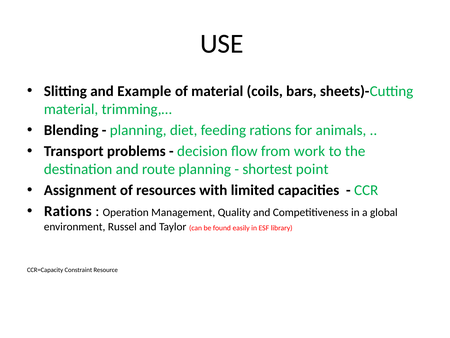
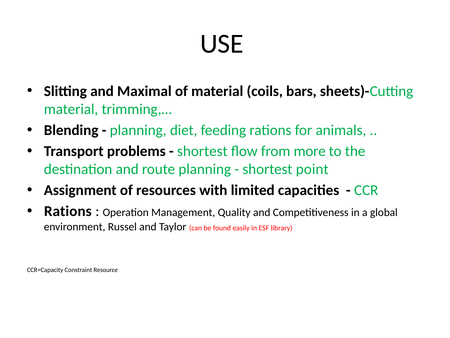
Example: Example -> Maximal (144, 91)
decision: decision -> shortest (202, 151)
work: work -> more (310, 151)
